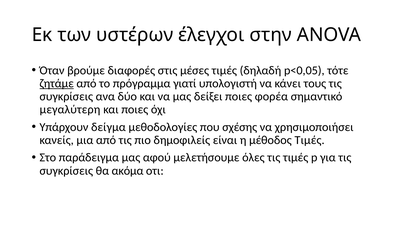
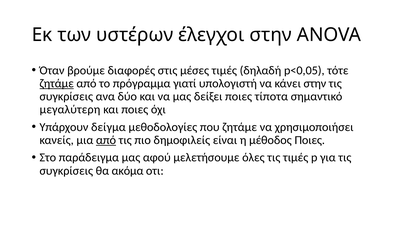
κάνει τους: τους -> στην (315, 83)
φορέα: φορέα -> τίποτα (271, 97)
που σχέσης: σχέσης -> ζητάμε (240, 127)
από underline: none -> present (106, 140)
μέθοδος Τιμές: Τιμές -> Ποιες (310, 140)
